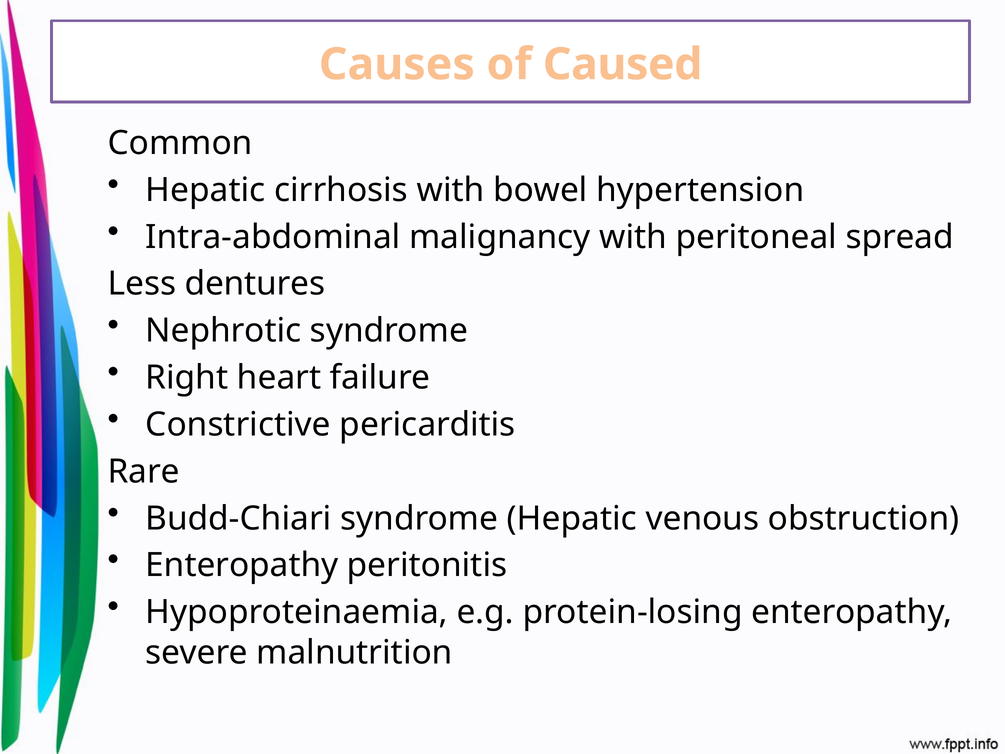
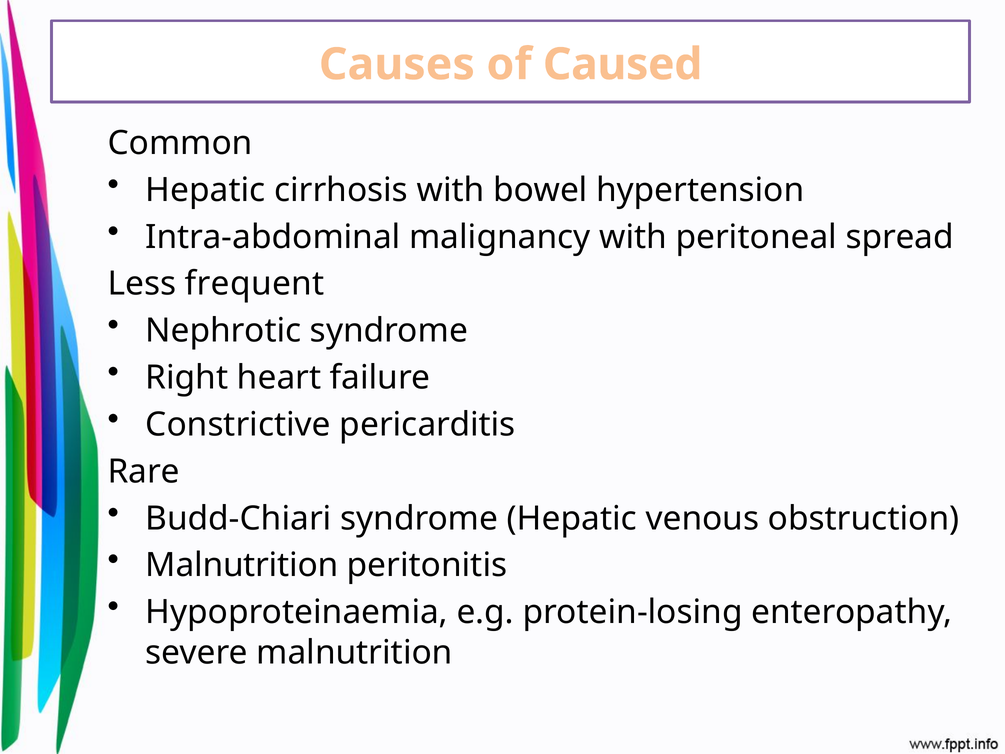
dentures: dentures -> frequent (255, 284)
Enteropathy: Enteropathy -> Malnutrition (242, 565)
